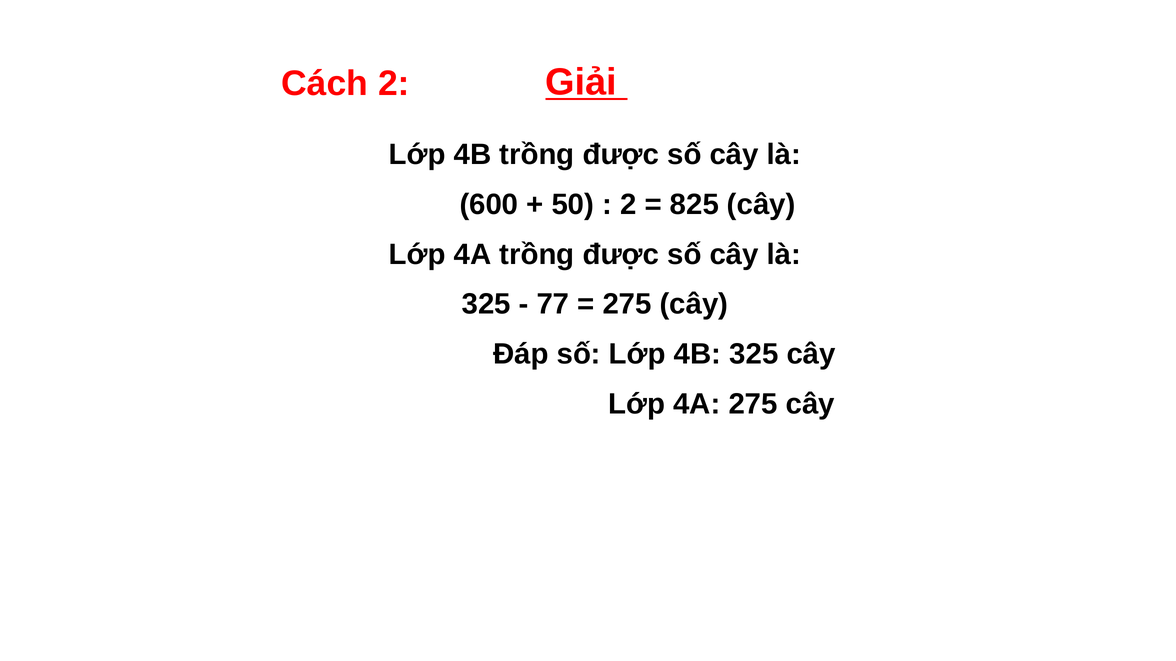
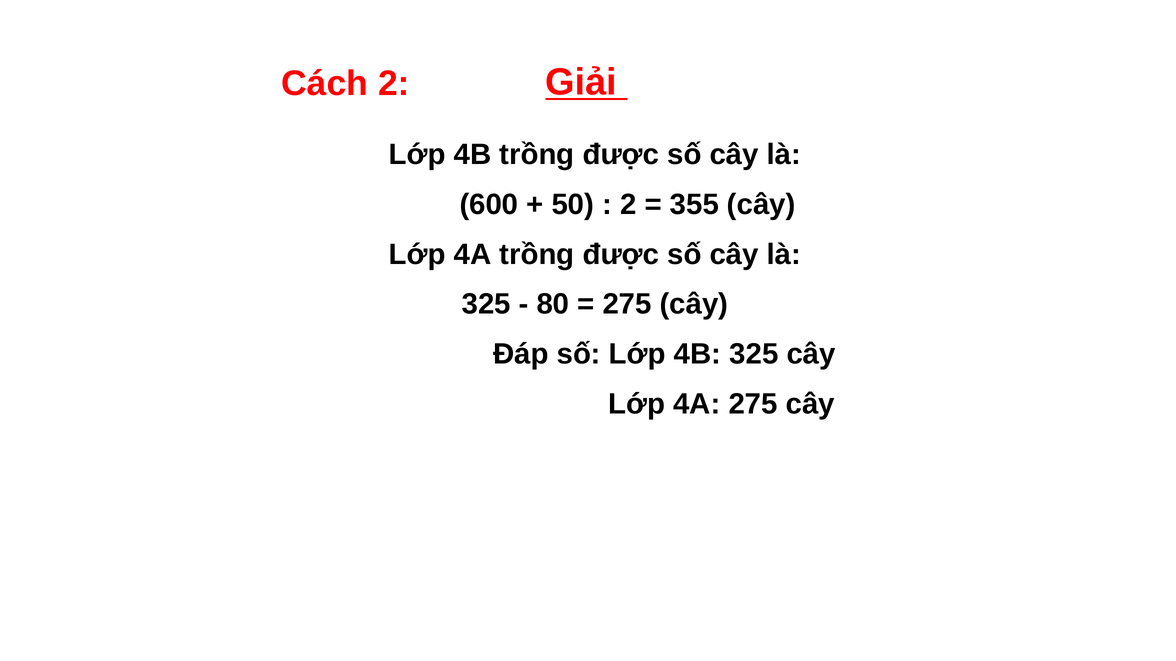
825: 825 -> 355 (694, 205)
77: 77 -> 80 (553, 305)
